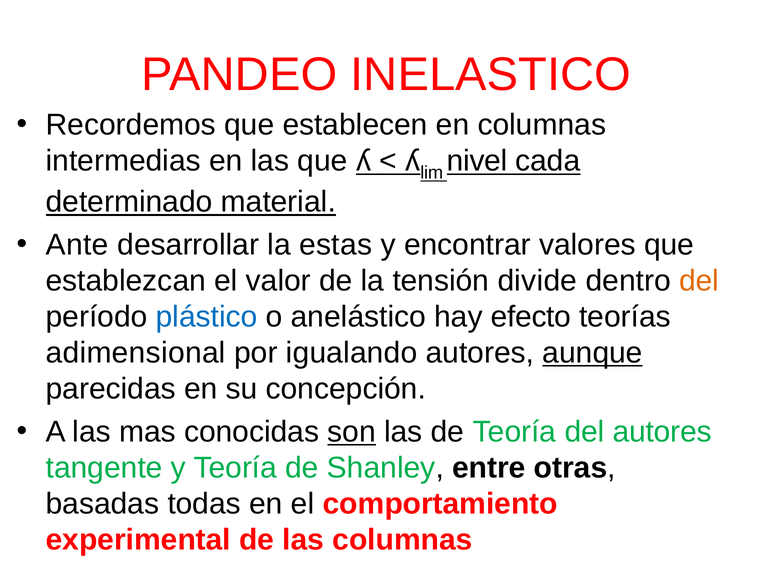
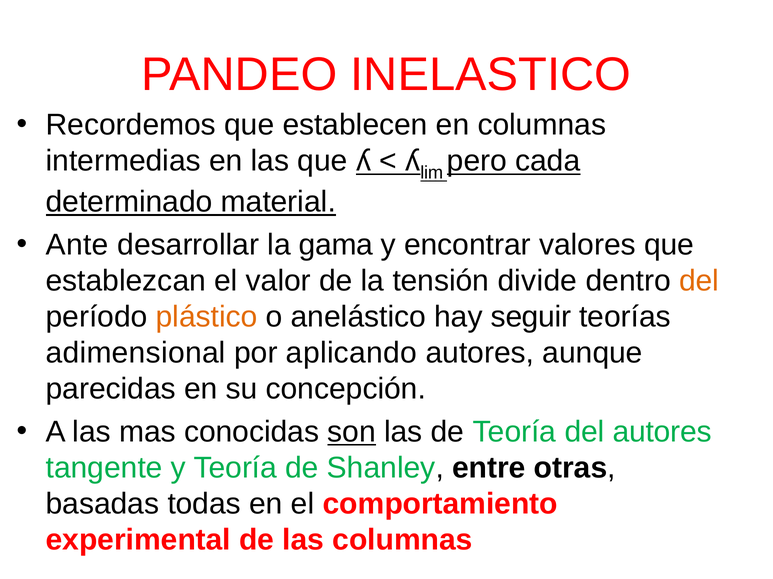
nivel: nivel -> pero (477, 161)
estas: estas -> gama (336, 245)
plástico colour: blue -> orange (207, 317)
efecto: efecto -> seguir (531, 317)
igualando: igualando -> aplicando (352, 353)
aunque underline: present -> none (593, 353)
